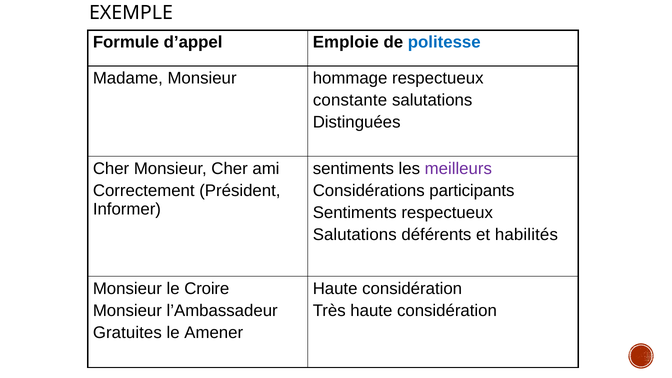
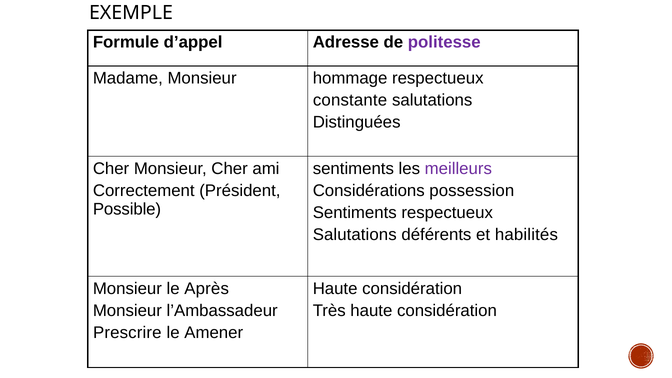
Emploie: Emploie -> Adresse (346, 42)
politesse colour: blue -> purple (444, 42)
participants: participants -> possession (472, 191)
Informer: Informer -> Possible (127, 209)
Croire: Croire -> Après (207, 288)
Gratuites: Gratuites -> Prescrire (127, 333)
